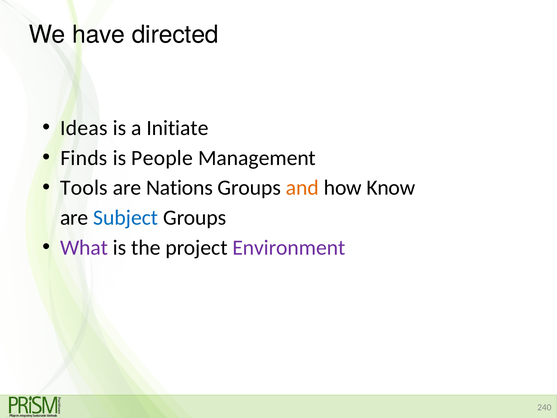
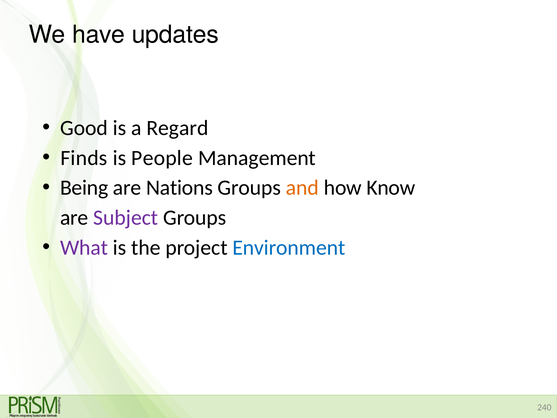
directed: directed -> updates (175, 35)
Ideas: Ideas -> Good (84, 128)
Initiate: Initiate -> Regard (177, 128)
Tools: Tools -> Being (84, 188)
Subject colour: blue -> purple (126, 218)
Environment colour: purple -> blue (289, 247)
